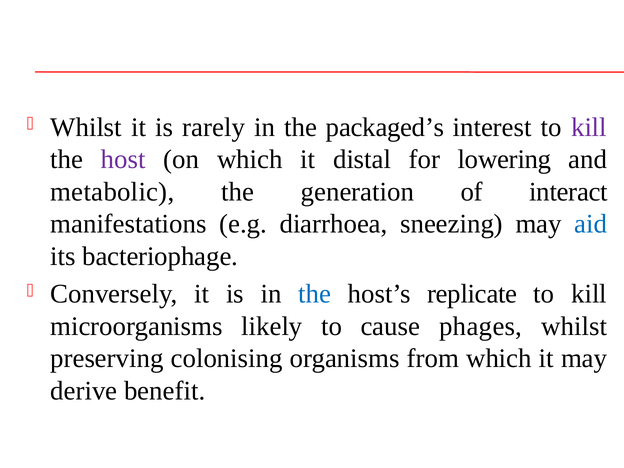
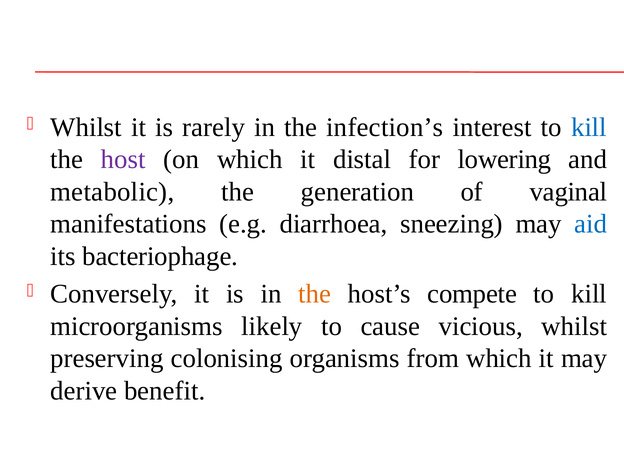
packaged’s: packaged’s -> infection’s (385, 127)
kill colour: purple -> blue (589, 127)
interact: interact -> vaginal (568, 192)
the colour: blue -> orange (315, 294)
replicate: replicate -> compete (472, 294)
phages: phages -> vicious (481, 326)
